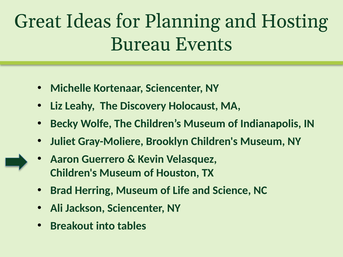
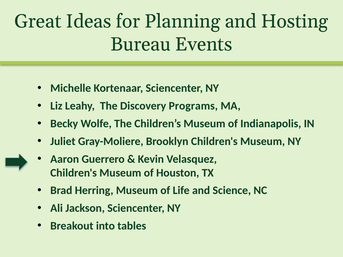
Holocaust: Holocaust -> Programs (193, 106)
